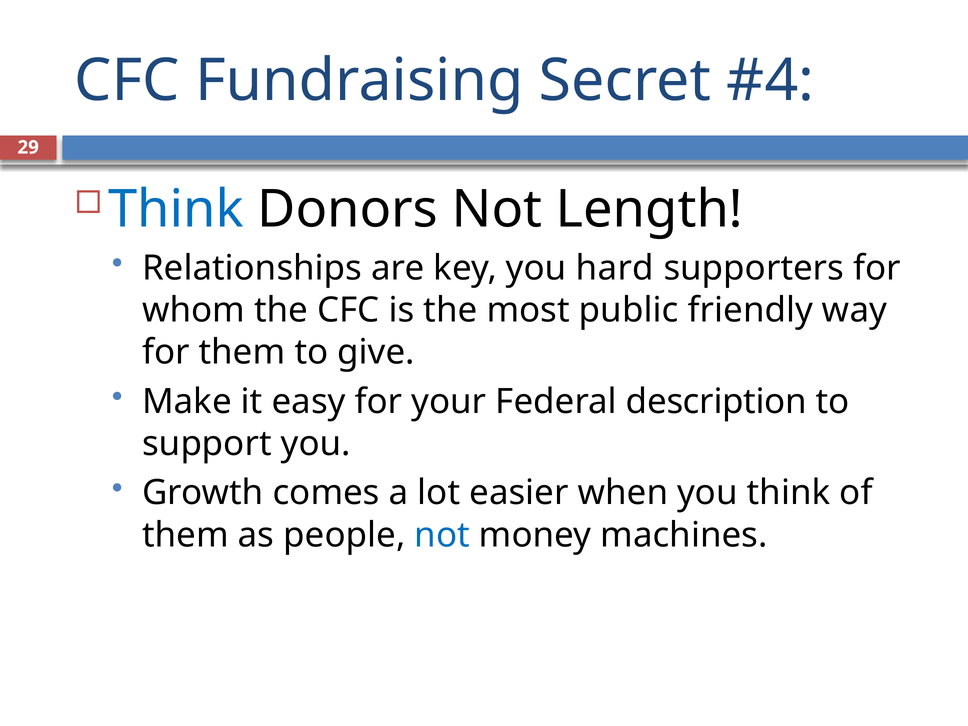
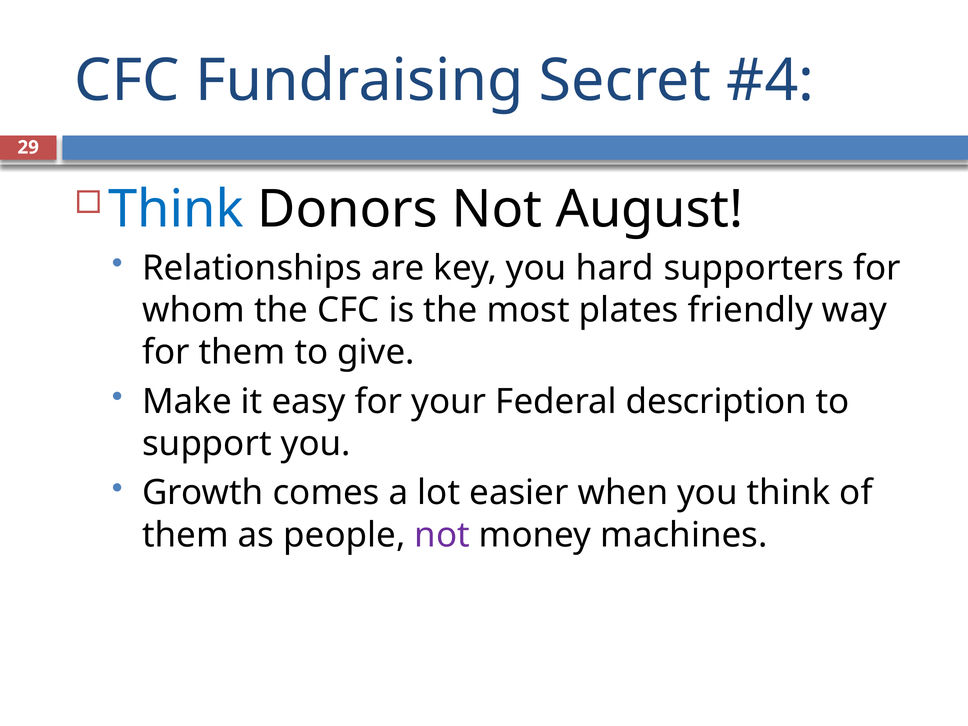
Length: Length -> August (650, 209)
public: public -> plates (629, 310)
not colour: blue -> purple (442, 535)
